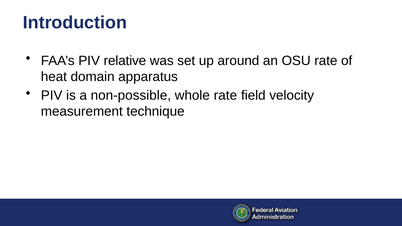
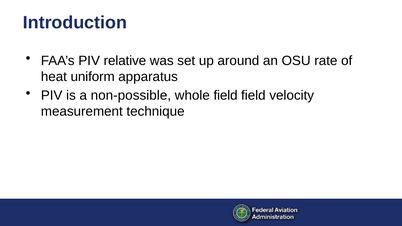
domain: domain -> uniform (93, 77)
whole rate: rate -> field (226, 96)
